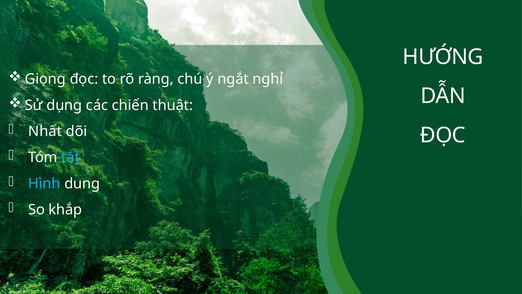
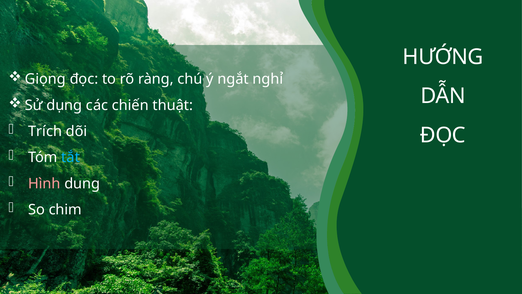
Nhất: Nhất -> Trích (45, 131)
Hình colour: light blue -> pink (44, 183)
khắp: khắp -> chim (65, 209)
